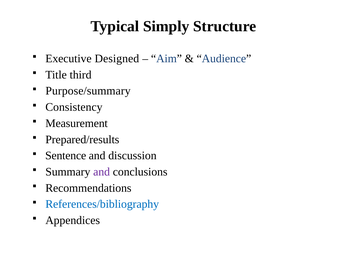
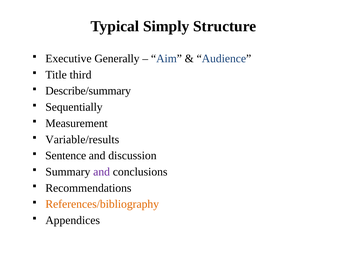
Designed: Designed -> Generally (117, 59)
Purpose/summary: Purpose/summary -> Describe/summary (88, 91)
Consistency: Consistency -> Sequentially (74, 107)
Prepared/results: Prepared/results -> Variable/results (82, 140)
References/bibliography colour: blue -> orange (102, 204)
